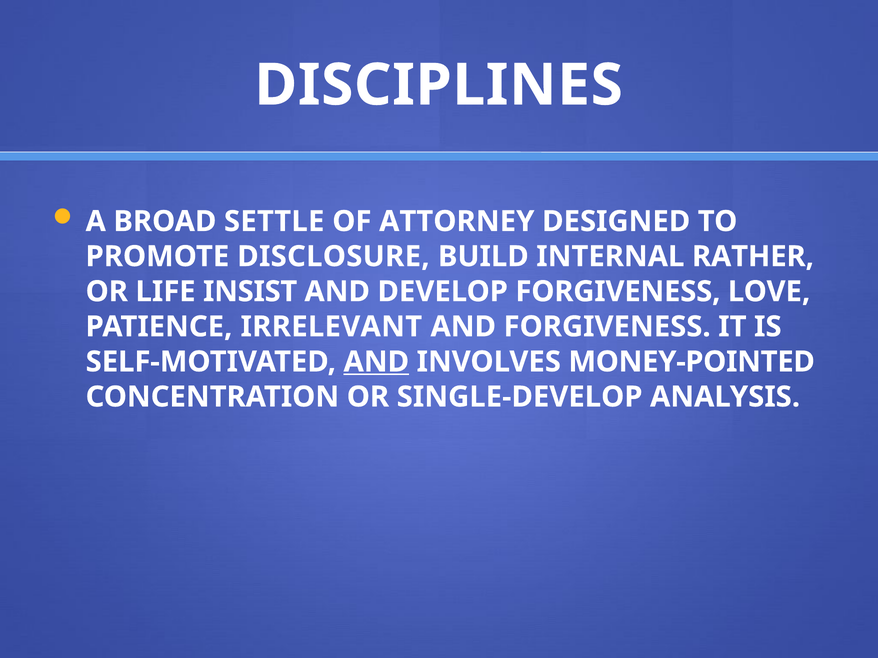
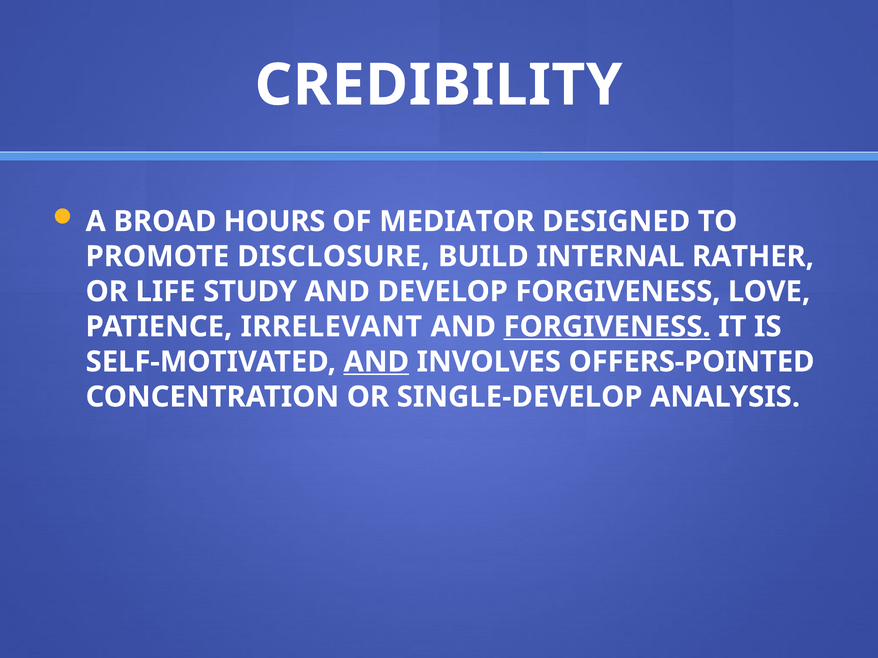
DISCIPLINES: DISCIPLINES -> CREDIBILITY (439, 85)
SETTLE: SETTLE -> HOURS (274, 222)
ATTORNEY: ATTORNEY -> MEDIATOR (457, 222)
INSIST: INSIST -> STUDY (250, 292)
FORGIVENESS underline: none -> present (607, 327)
MONEY-POINTED: MONEY-POINTED -> OFFERS-POINTED (692, 362)
